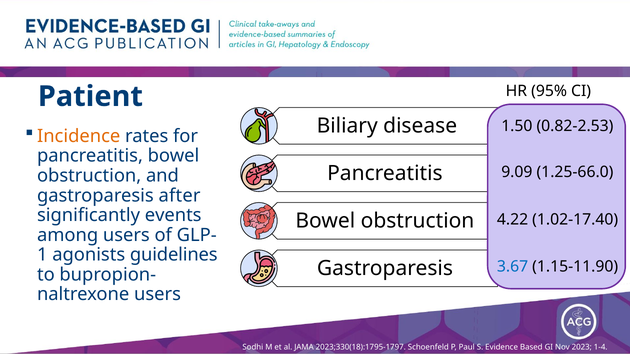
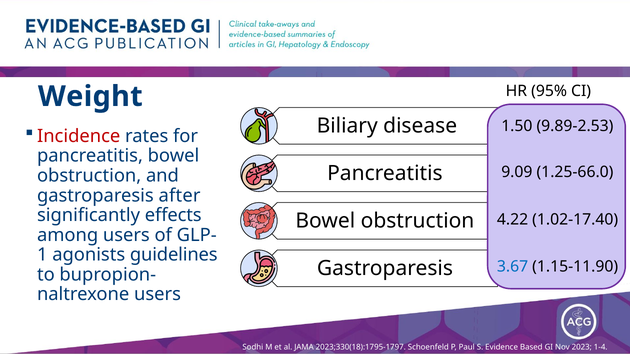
Patient: Patient -> Weight (90, 97)
0.82-2.53: 0.82-2.53 -> 9.89-2.53 (575, 126)
Incidence colour: orange -> red (79, 136)
events: events -> effects (173, 215)
